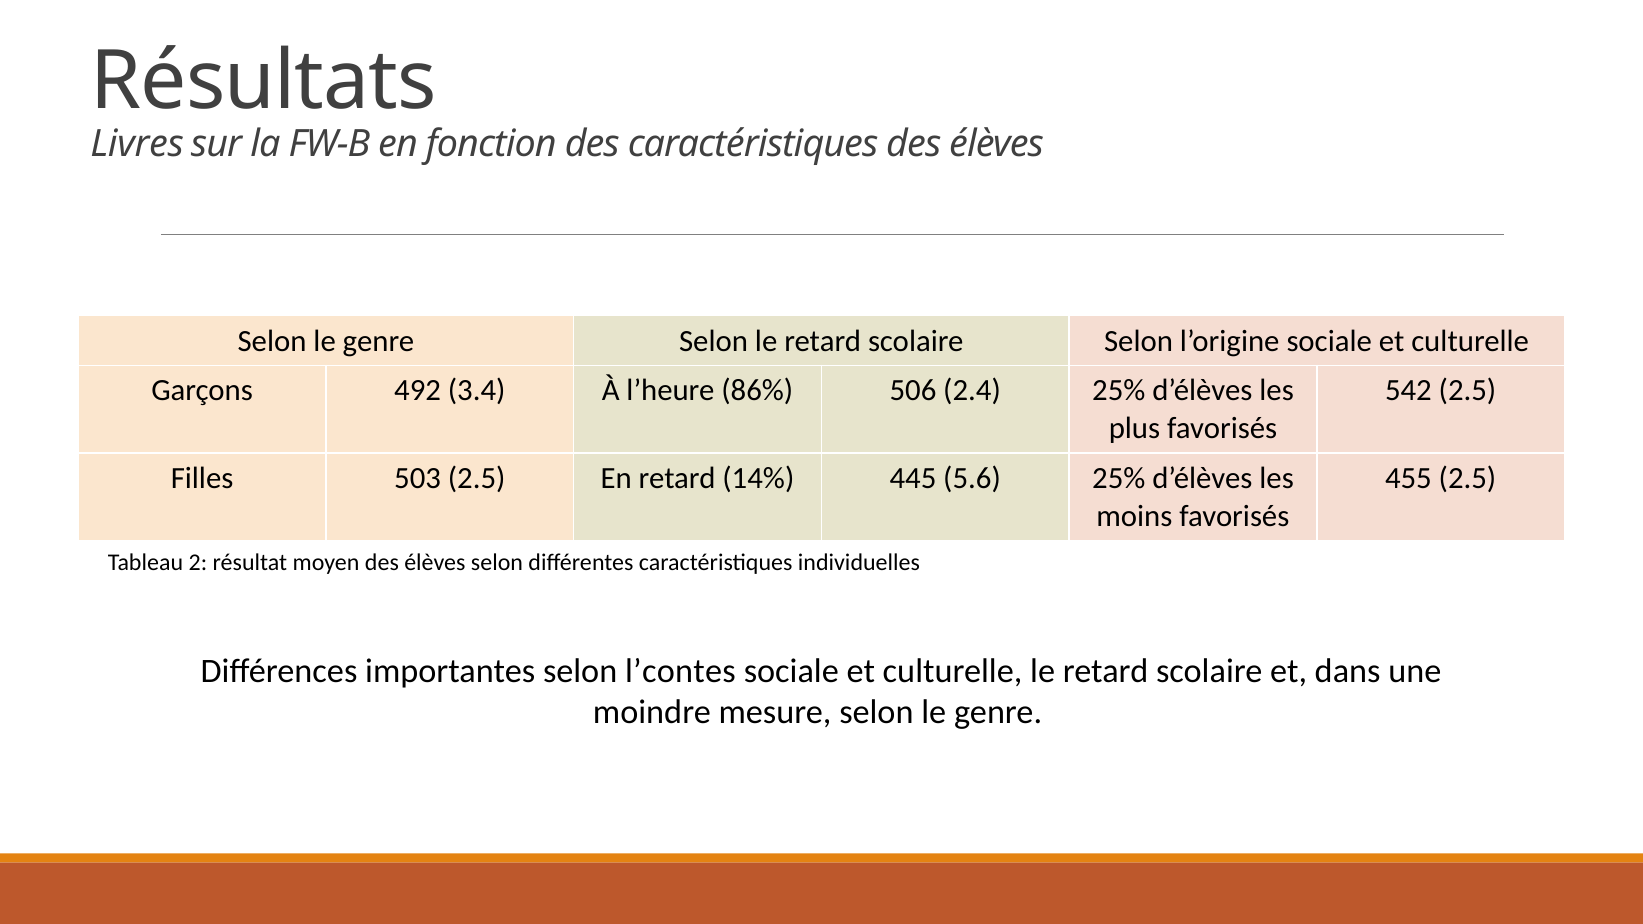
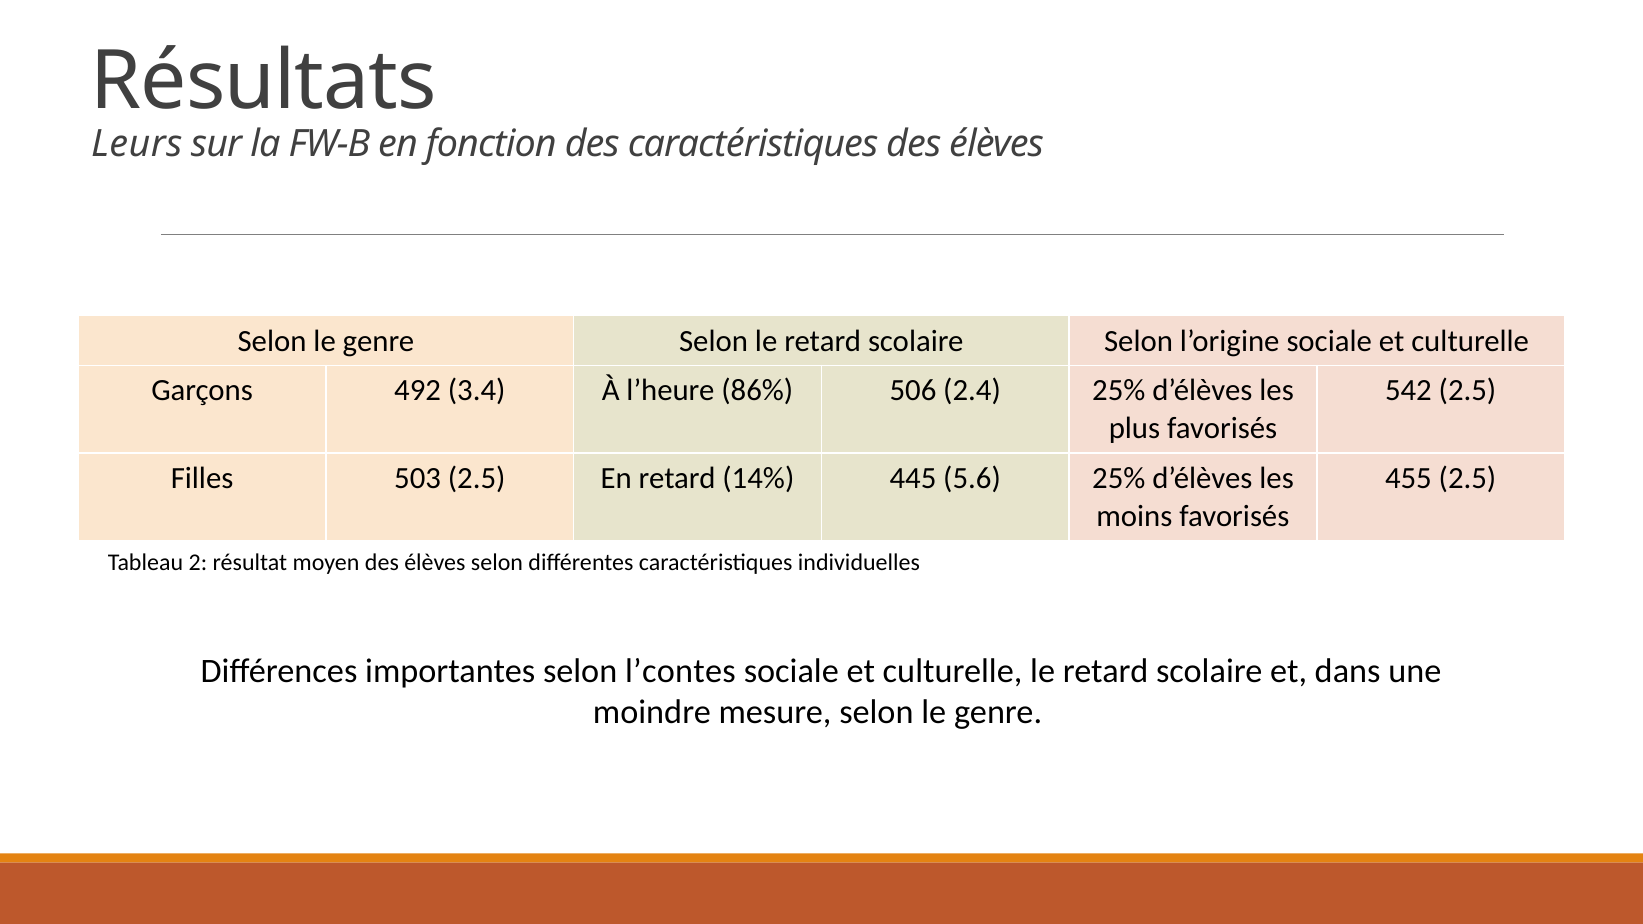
Livres: Livres -> Leurs (137, 144)
